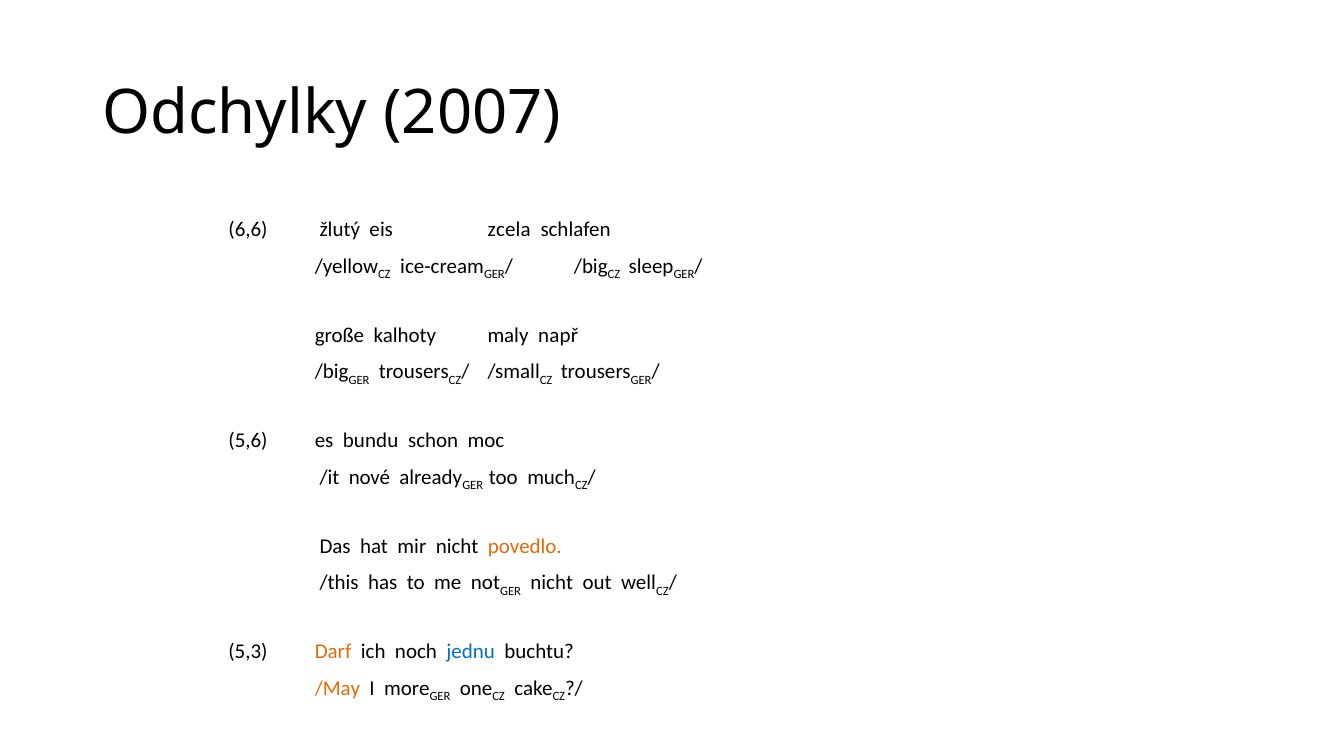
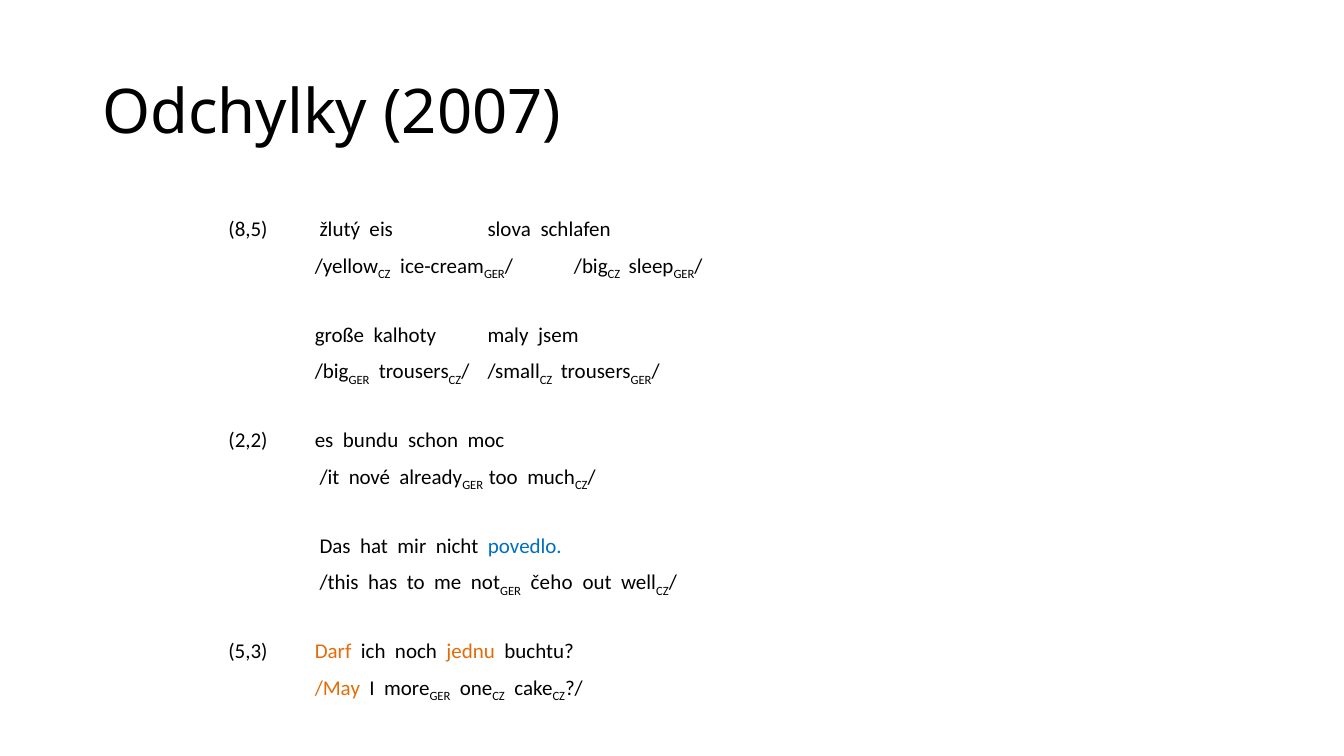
6,6: 6,6 -> 8,5 (248, 230)
zcela: zcela -> slova (509, 230)
např: např -> jsem (558, 335)
5,6: 5,6 -> 2,2 (248, 441)
povedlo colour: orange -> blue (525, 546)
nicht: nicht -> čeho (552, 583)
jednu colour: blue -> orange (471, 652)
